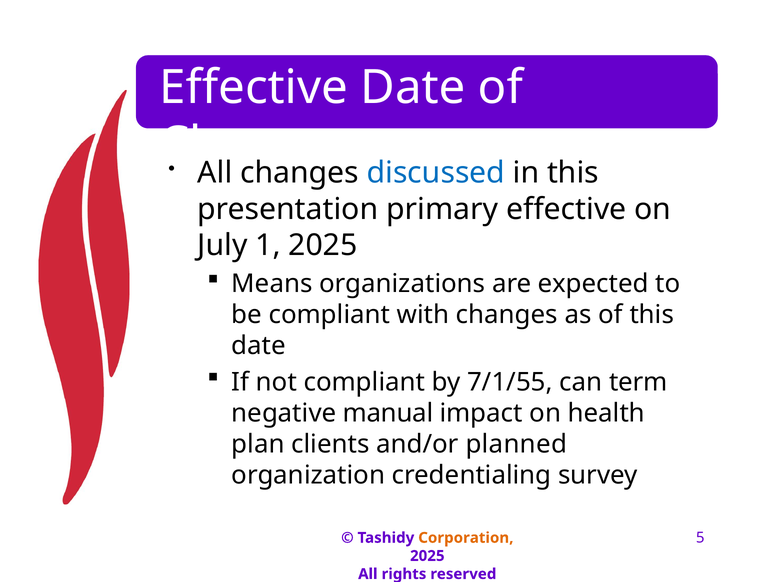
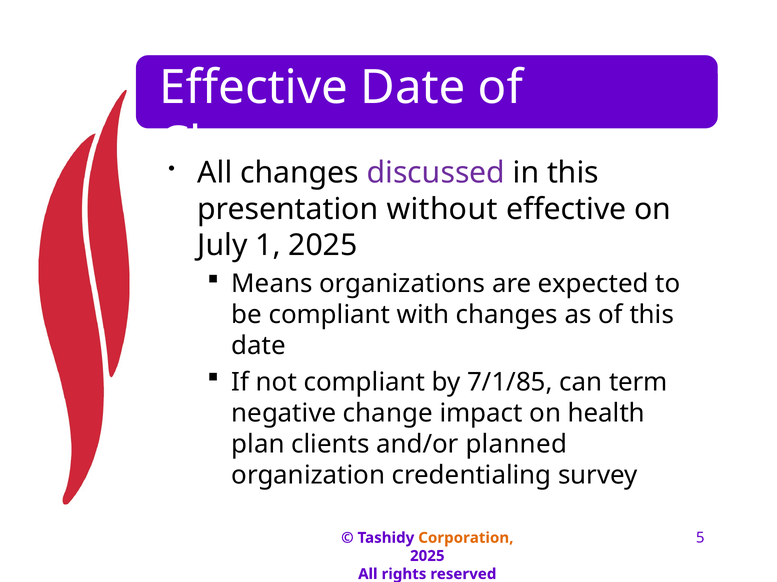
discussed colour: blue -> purple (436, 173)
primary: primary -> without (442, 209)
7/1/55: 7/1/55 -> 7/1/85 (510, 383)
manual: manual -> change (388, 414)
